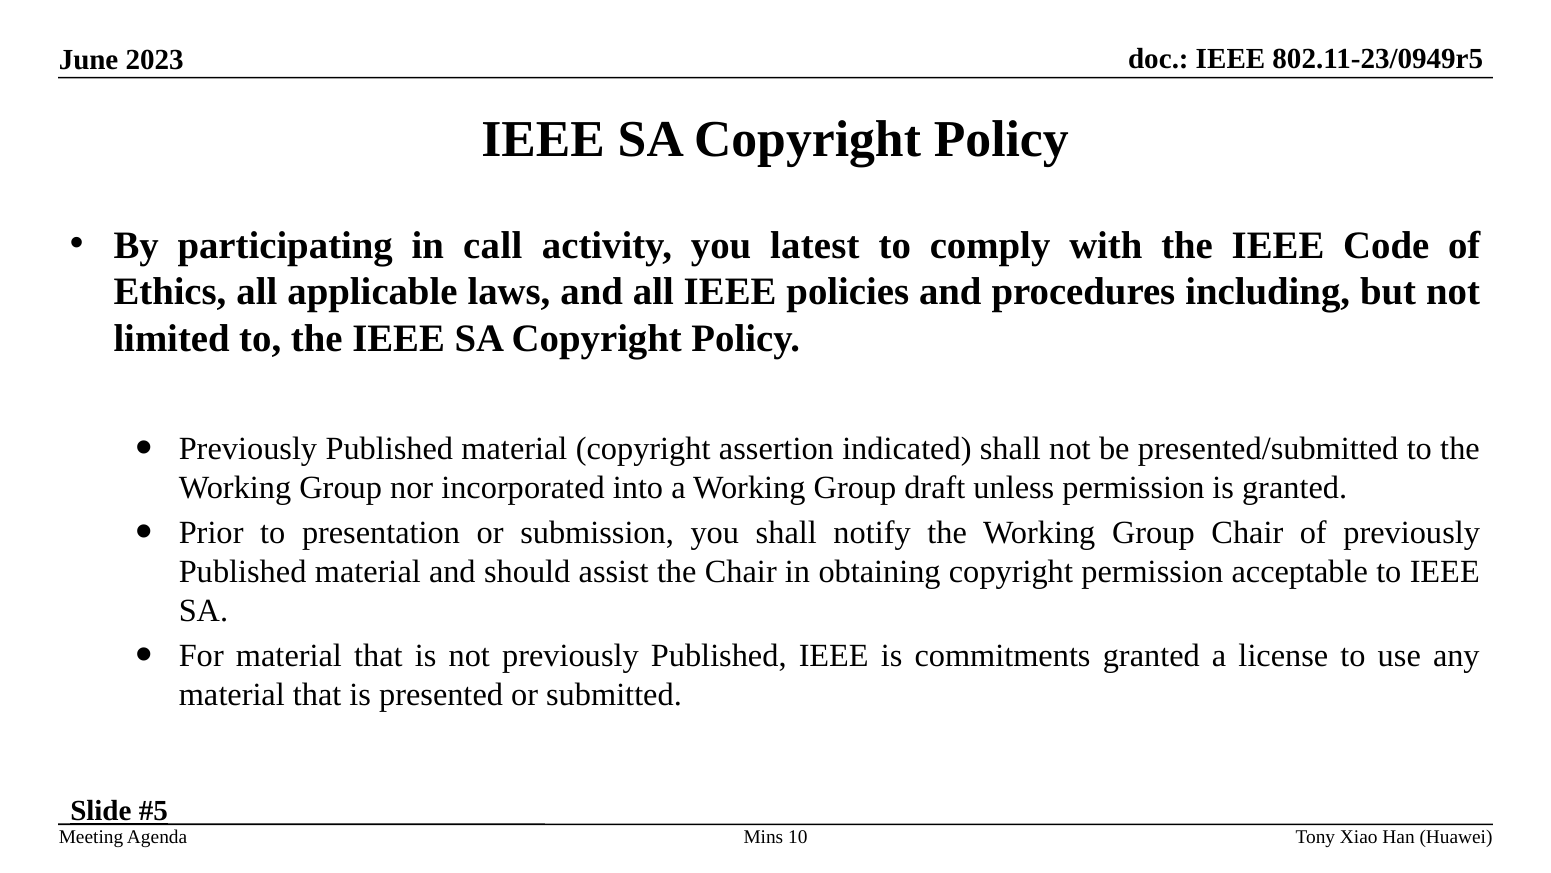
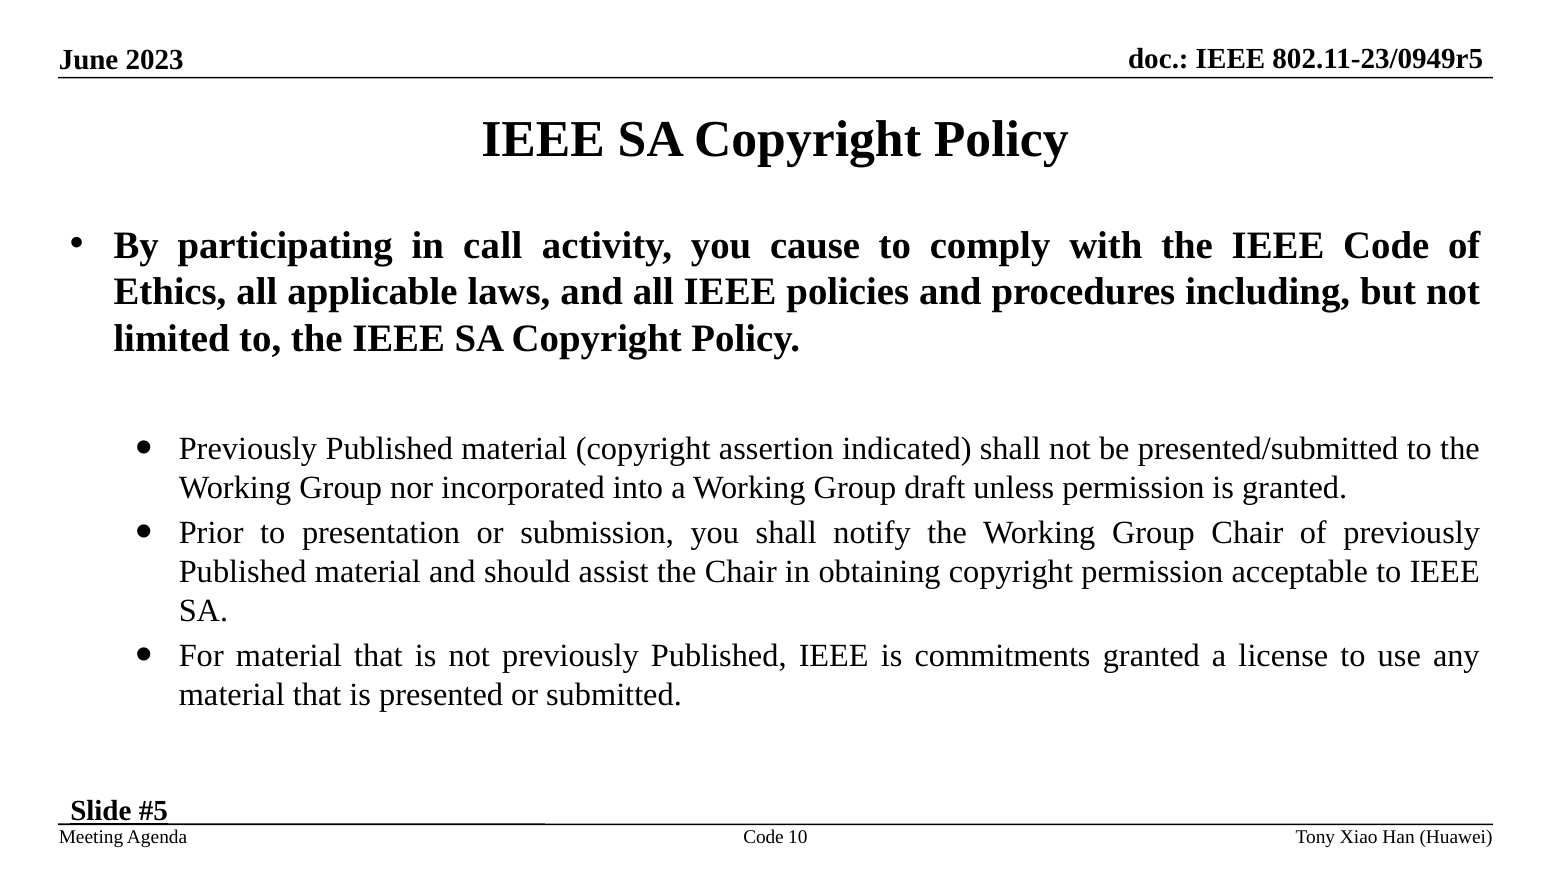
latest: latest -> cause (815, 245)
Mins: Mins -> Code (763, 837)
